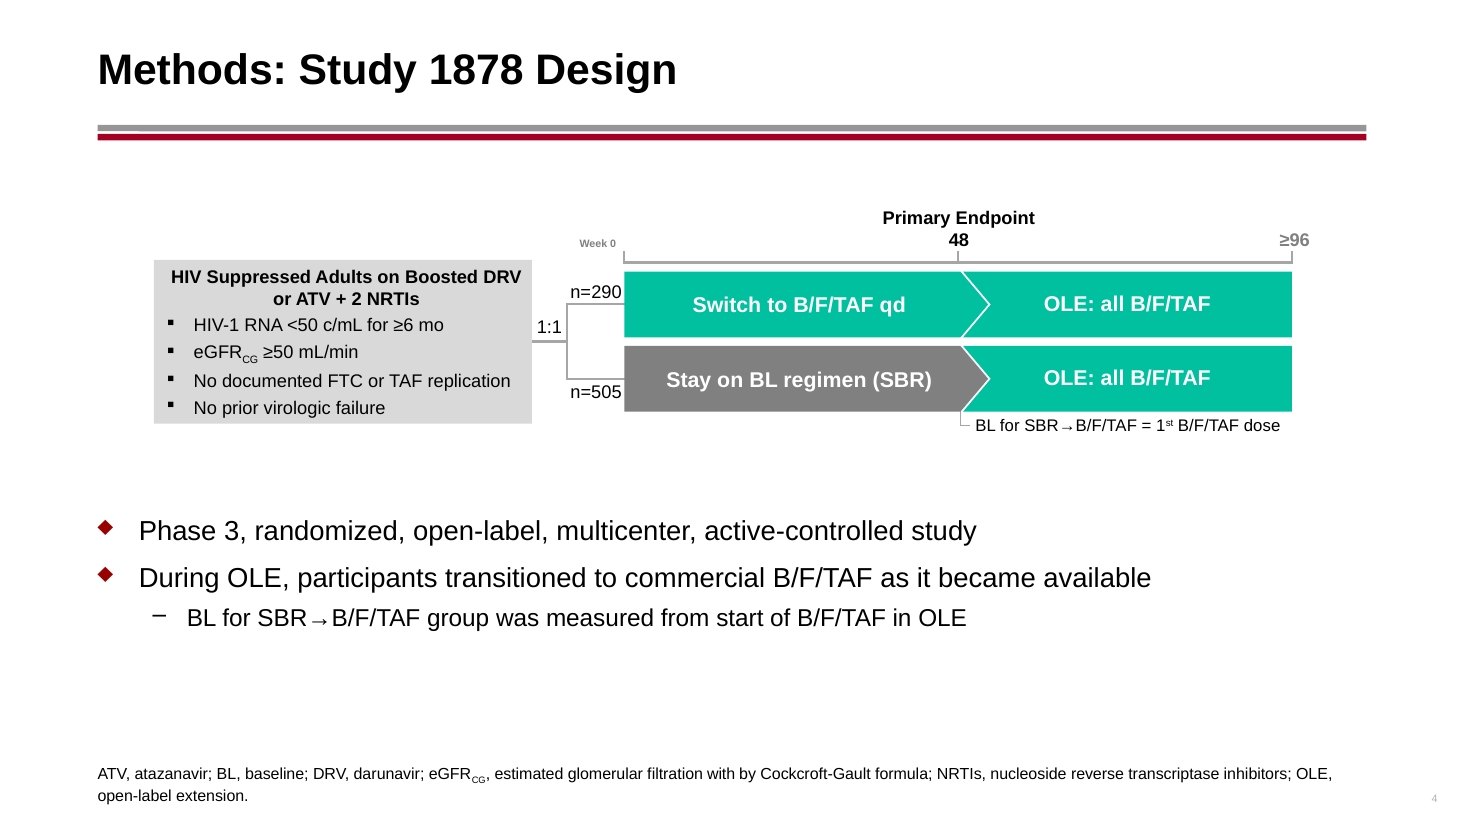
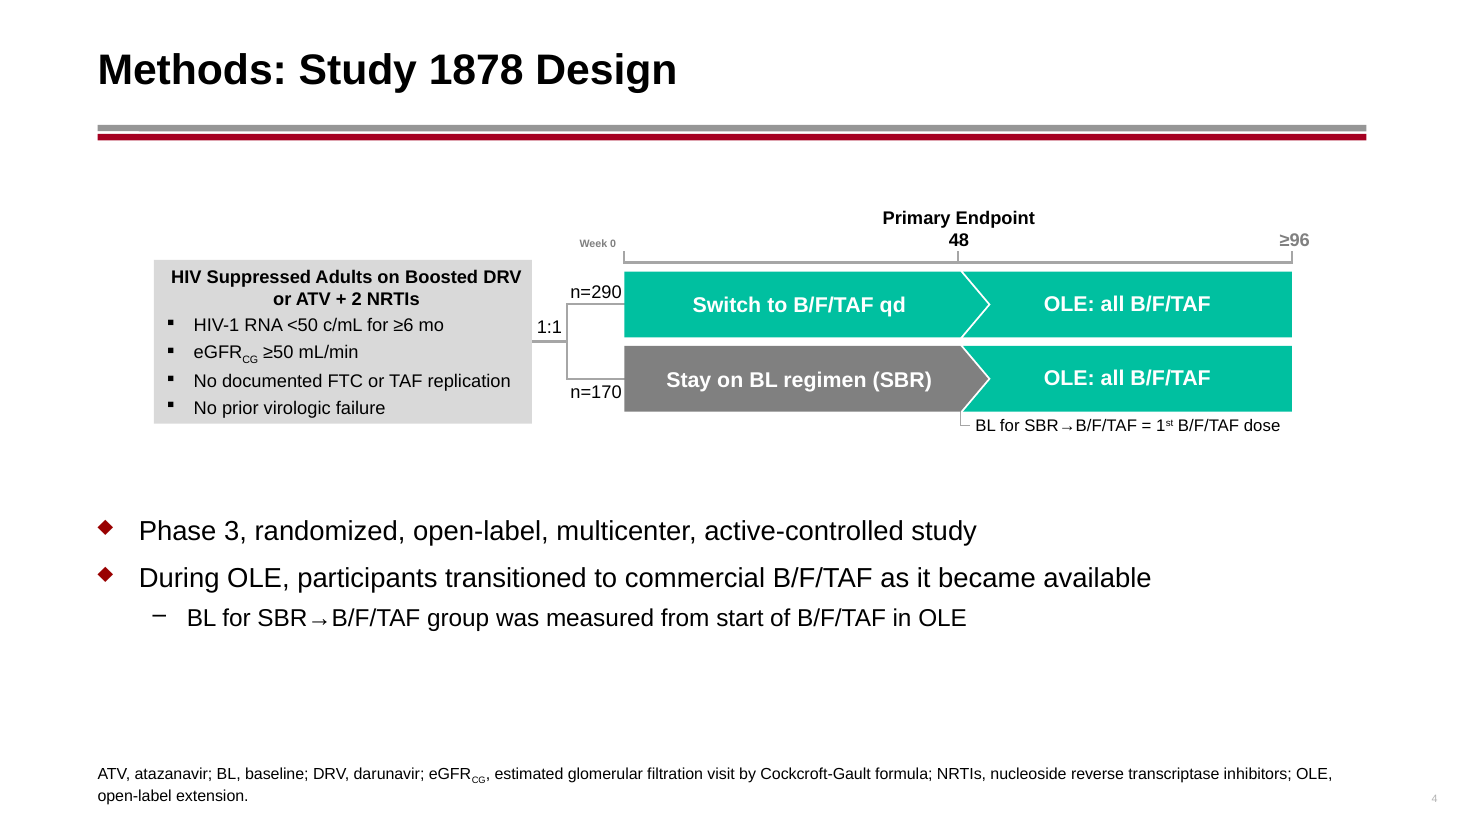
n=505: n=505 -> n=170 (596, 393)
with: with -> visit (721, 775)
